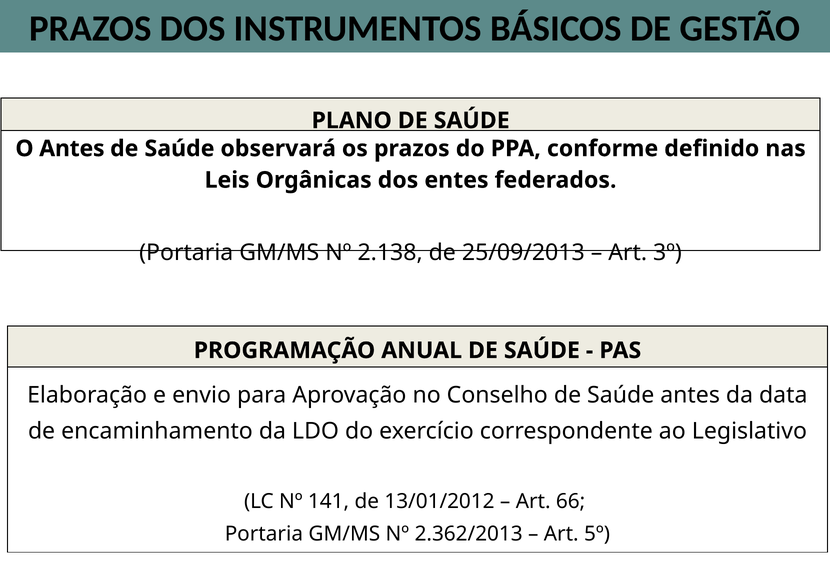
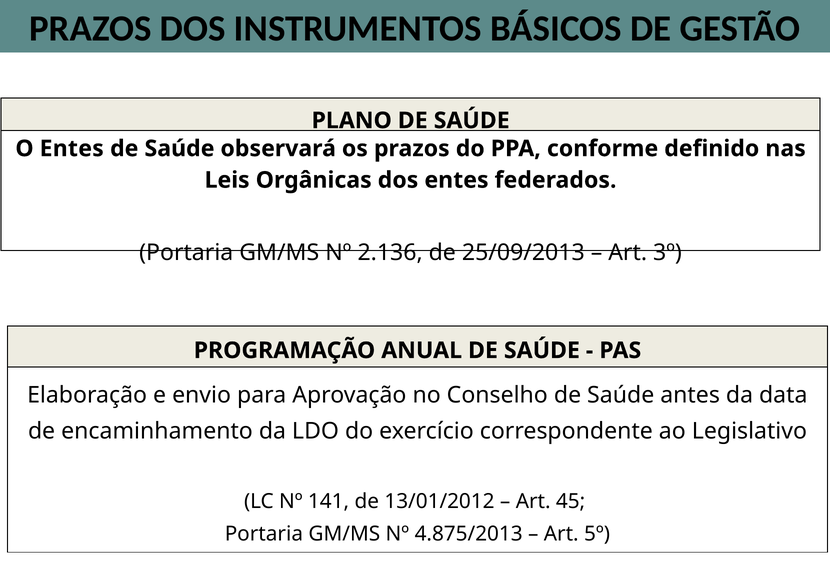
O Antes: Antes -> Entes (72, 149)
2.138: 2.138 -> 2.136 (390, 253)
66: 66 -> 45 (571, 501)
2.362/2013: 2.362/2013 -> 4.875/2013 (469, 534)
